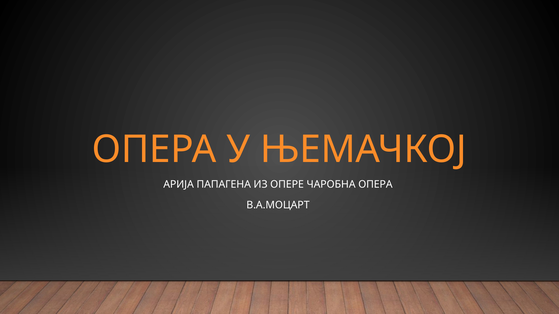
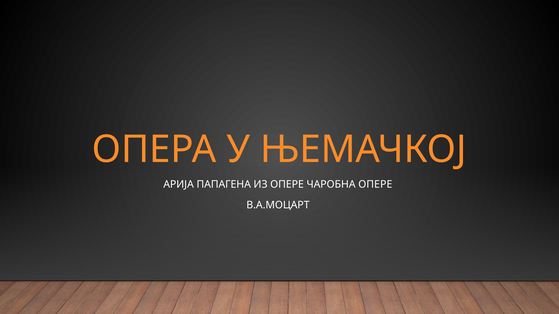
ЧАРОБНА ОПЕРА: ОПЕРА -> ОПЕРЕ (375, 184)
